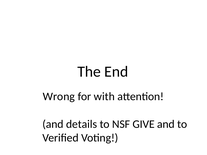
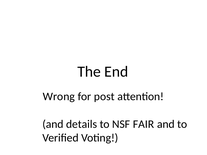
with: with -> post (104, 97)
GIVE: GIVE -> FAIR (144, 124)
